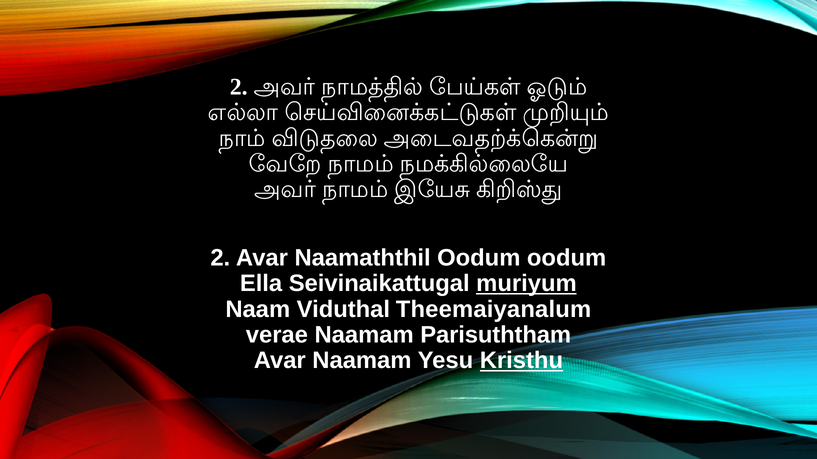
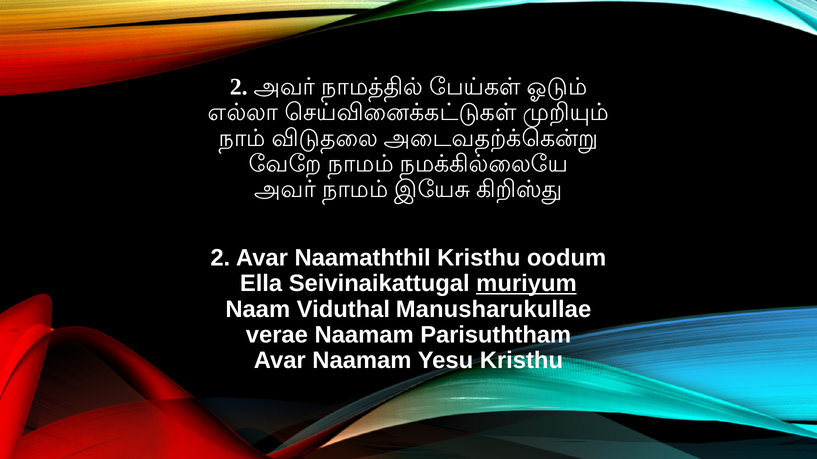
Naamaththil Oodum: Oodum -> Kristhu (479, 258)
Theemaiyanalum: Theemaiyanalum -> Manusharukullae (494, 310)
Kristhu underline: present -> none (521, 361)
